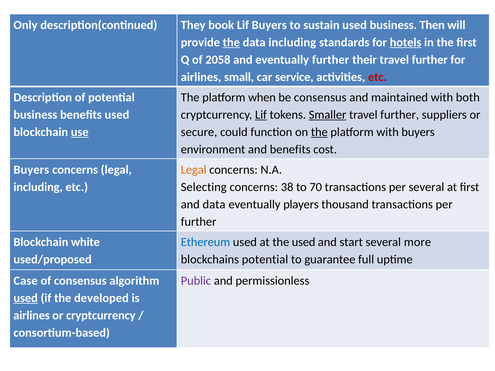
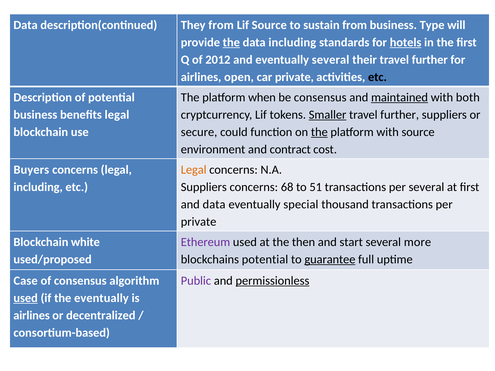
Only: Only -> Data (26, 25)
They book: book -> from (221, 25)
Lif Buyers: Buyers -> Source (269, 25)
sustain used: used -> from (355, 25)
Then: Then -> Type (432, 25)
2058: 2058 -> 2012 (218, 60)
eventually further: further -> several (331, 60)
small: small -> open (239, 77)
car service: service -> private (294, 77)
etc colour: red -> black (377, 77)
maintained underline: none -> present (400, 97)
benefits used: used -> legal (117, 115)
Lif underline: present -> none (261, 115)
use underline: present -> none (80, 132)
with buyers: buyers -> source (418, 132)
and benefits: benefits -> contract (290, 150)
Selecting: Selecting -> Suppliers (204, 187)
38: 38 -> 68 (287, 187)
70: 70 -> 51 (316, 187)
players: players -> special (301, 205)
further: further -> private (199, 222)
Ethereum colour: blue -> purple (205, 242)
the used: used -> then (304, 242)
guarantee underline: none -> present (330, 260)
permissionless underline: none -> present (272, 281)
the developed: developed -> eventually (101, 298)
or cryptcurrency: cryptcurrency -> decentralized (101, 316)
